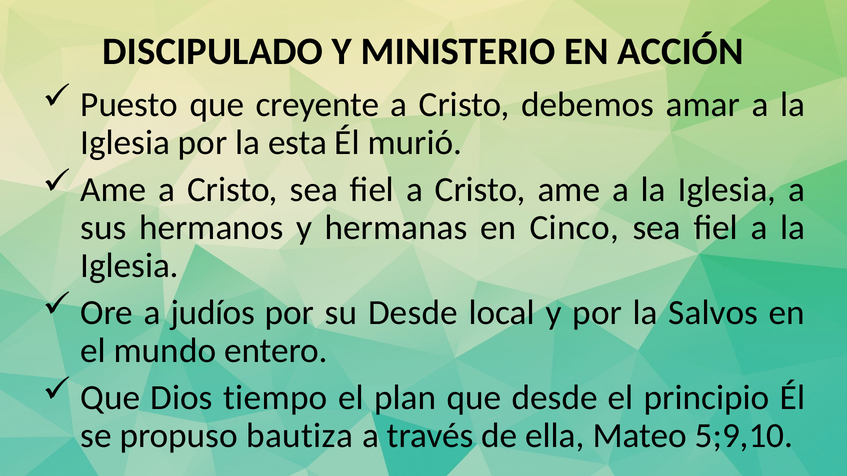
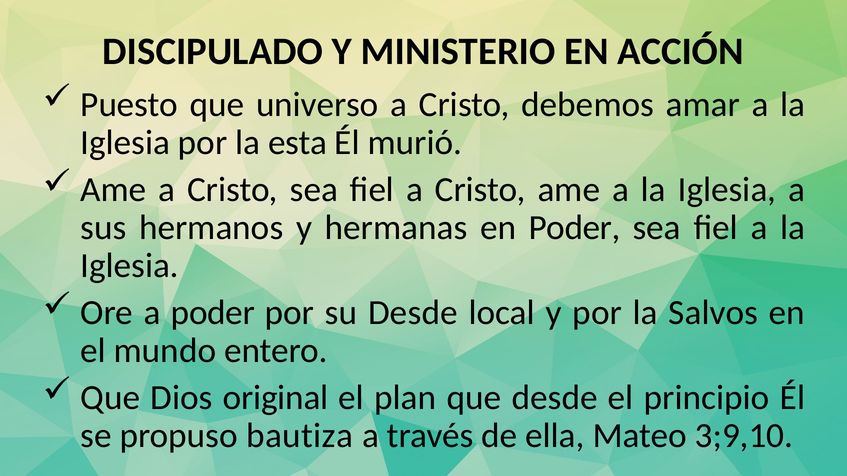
creyente: creyente -> universo (317, 105)
en Cinco: Cinco -> Poder (575, 228)
a judíos: judíos -> poder (213, 313)
tiempo: tiempo -> original (276, 398)
5;9,10: 5;9,10 -> 3;9,10 (744, 436)
